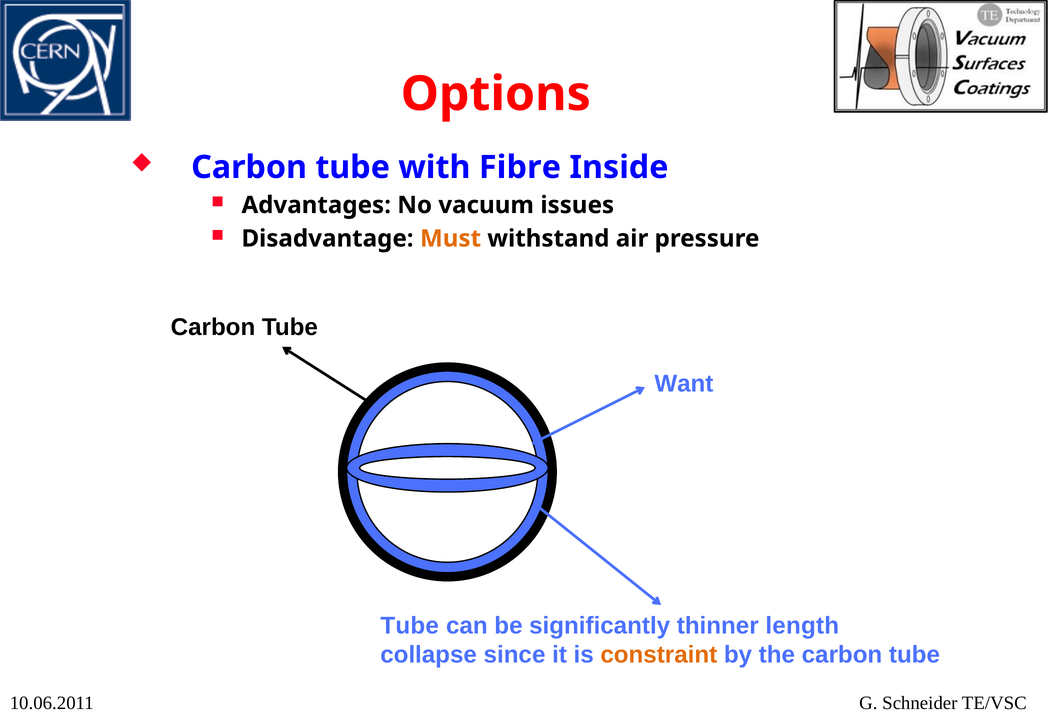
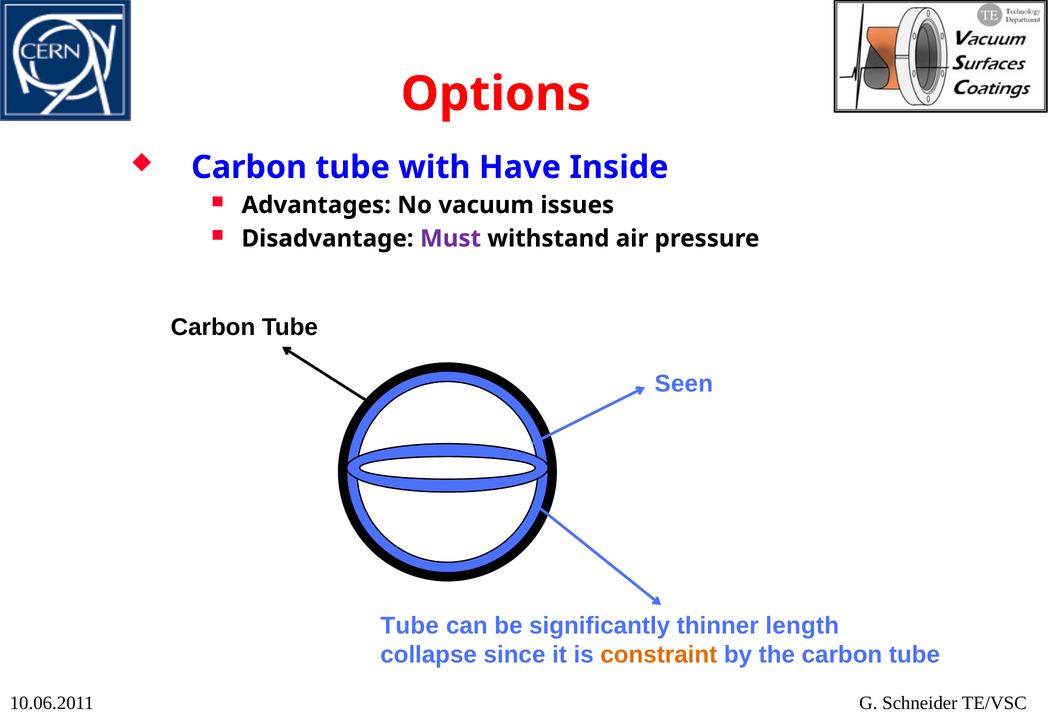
Fibre: Fibre -> Have (520, 167)
Must colour: orange -> purple (451, 238)
Want: Want -> Seen (684, 384)
